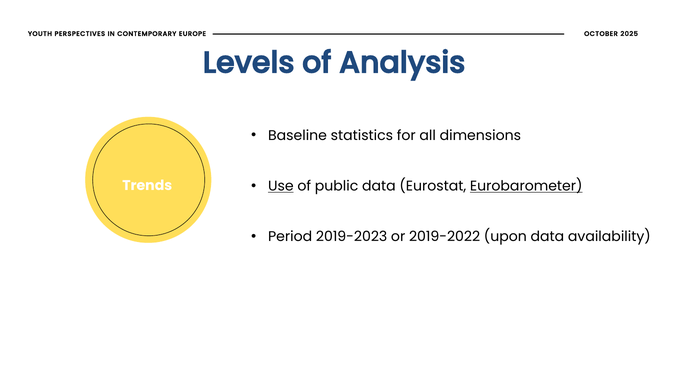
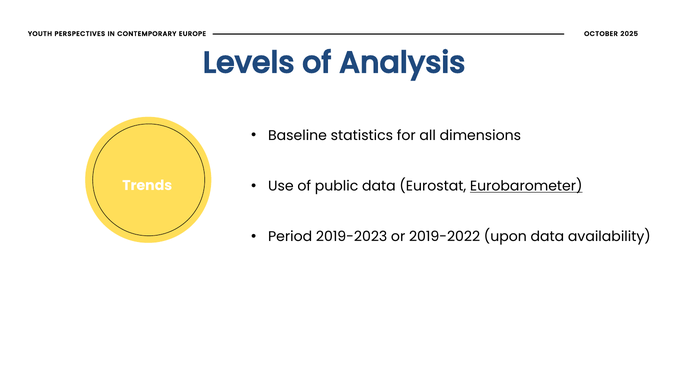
Use underline: present -> none (281, 186)
